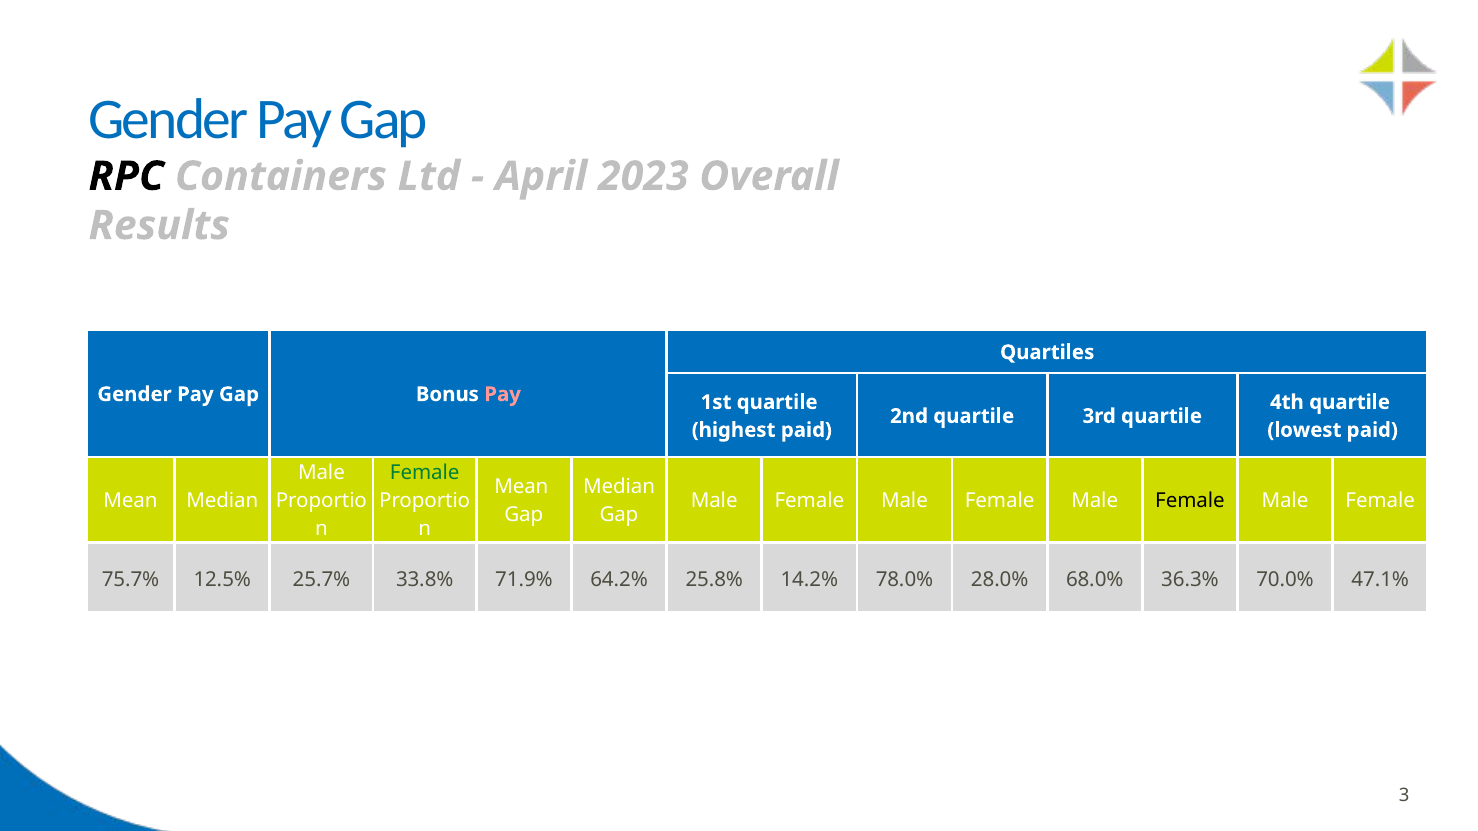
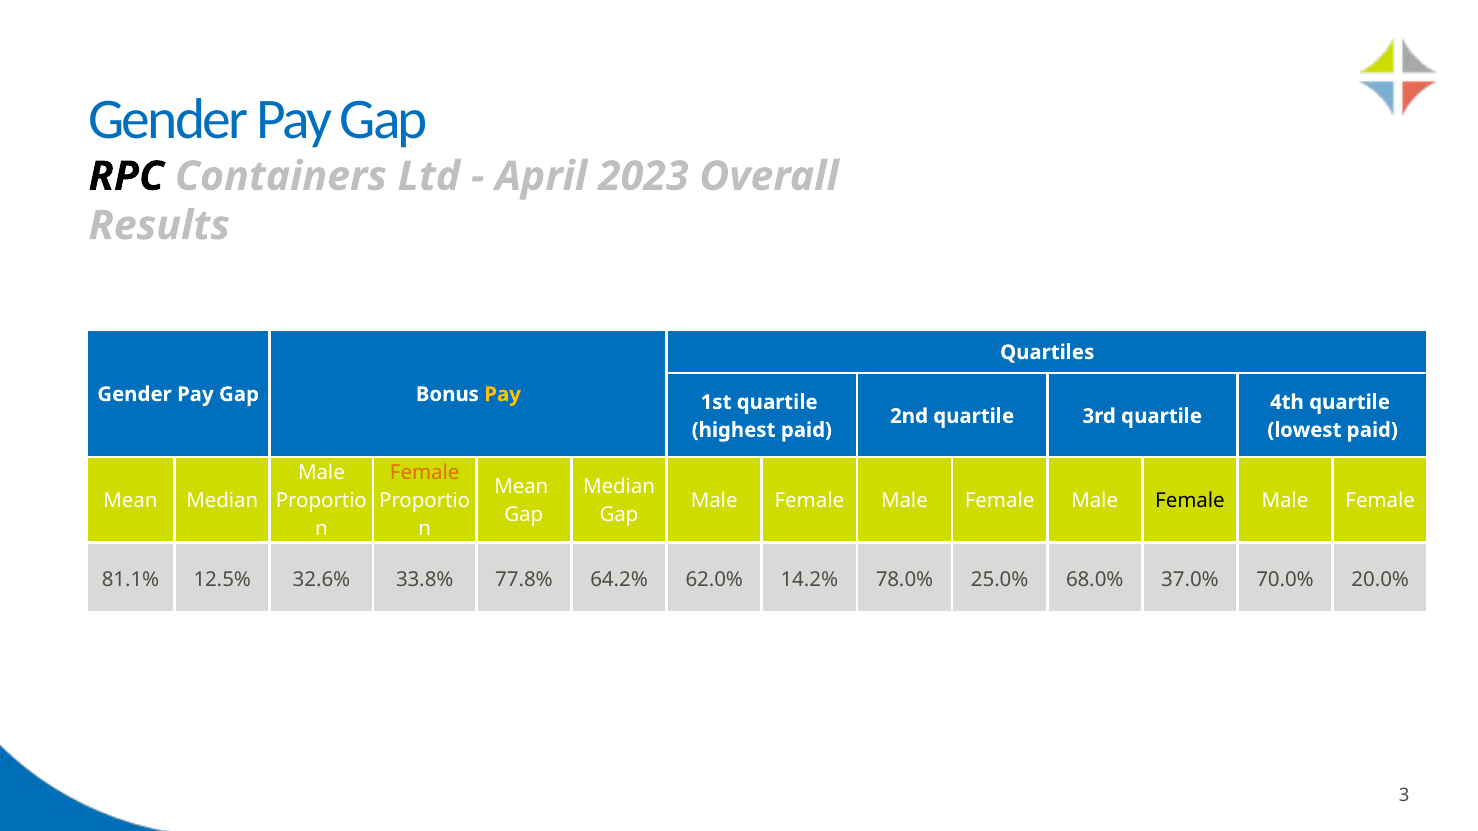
Pay colour: pink -> yellow (503, 394)
Female colour: green -> orange (425, 473)
75.7%: 75.7% -> 81.1% (131, 580)
25.7%: 25.7% -> 32.6% (322, 580)
71.9%: 71.9% -> 77.8% (524, 580)
25.8%: 25.8% -> 62.0% (714, 580)
28.0%: 28.0% -> 25.0% (1000, 580)
36.3%: 36.3% -> 37.0% (1190, 580)
47.1%: 47.1% -> 20.0% (1380, 580)
